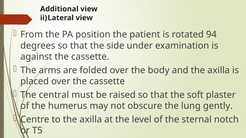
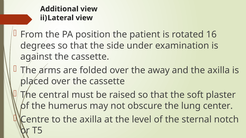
94: 94 -> 16 (211, 35)
body: body -> away (159, 70)
gently: gently -> center (218, 106)
